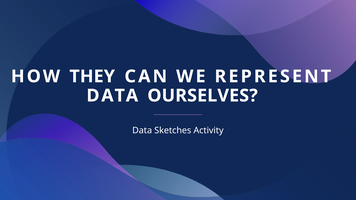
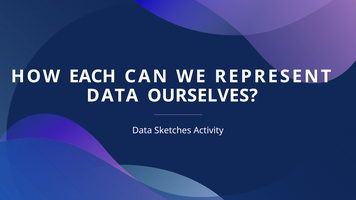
THEY: THEY -> EACH (92, 77)
